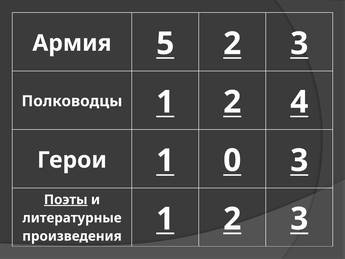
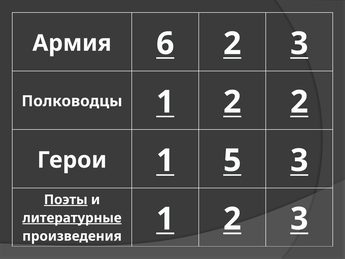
5: 5 -> 6 (165, 44)
2 4: 4 -> 2 (299, 102)
0: 0 -> 5 (232, 160)
литературные underline: none -> present (72, 218)
